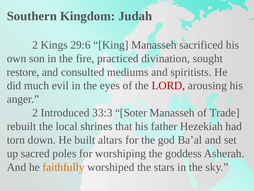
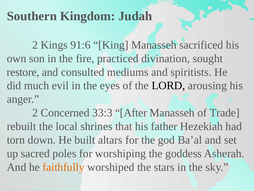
29:6: 29:6 -> 91:6 (81, 45)
LORD colour: red -> black (168, 85)
Introduced: Introduced -> Concerned (65, 113)
Soter: Soter -> After (131, 113)
